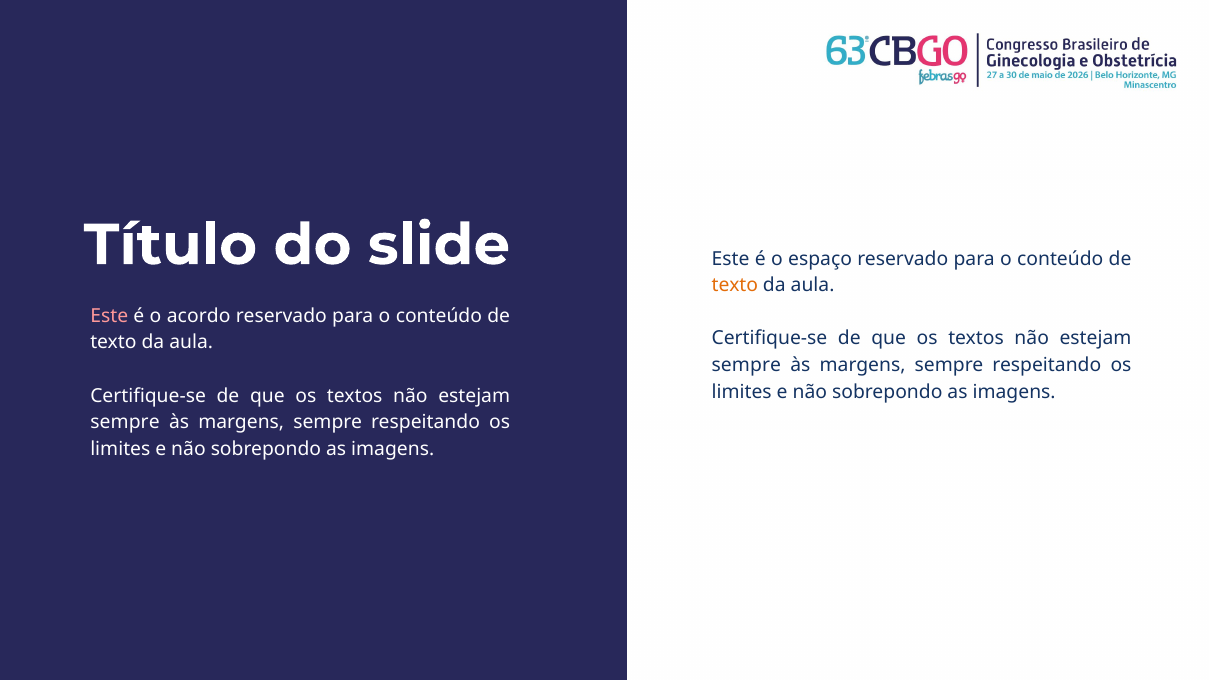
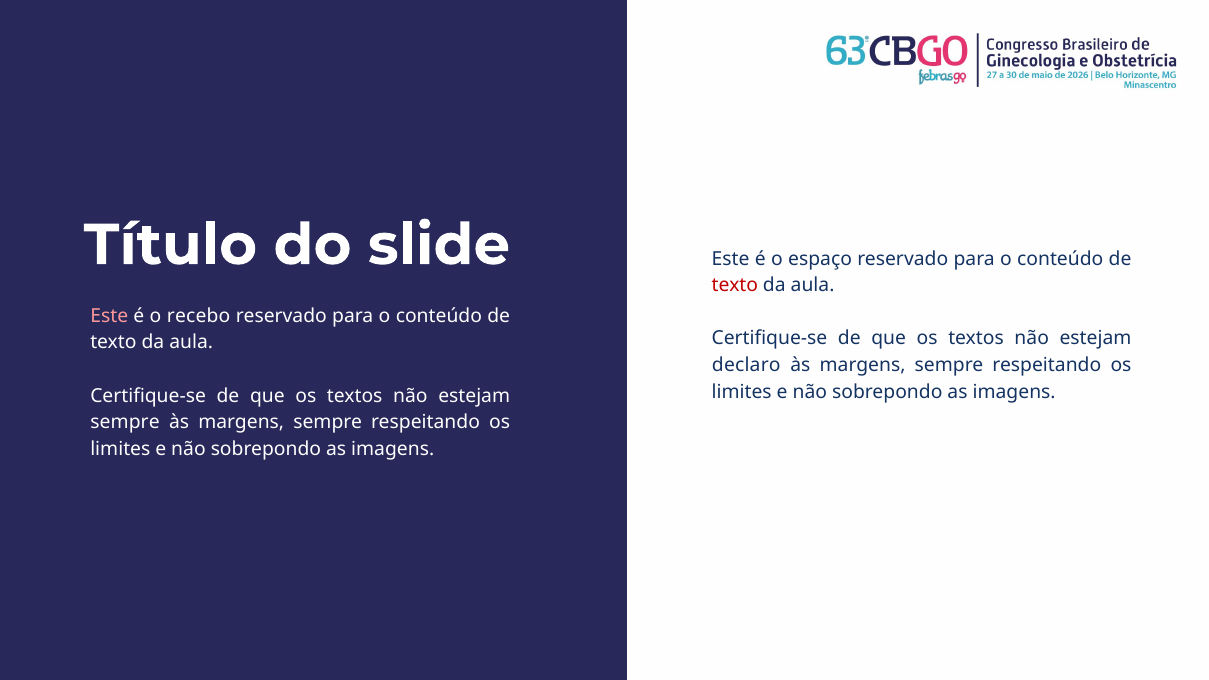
texto colour: orange -> red (735, 285)
acordo: acordo -> recebo (199, 316)
sempre: sempre -> declaro (746, 365)
